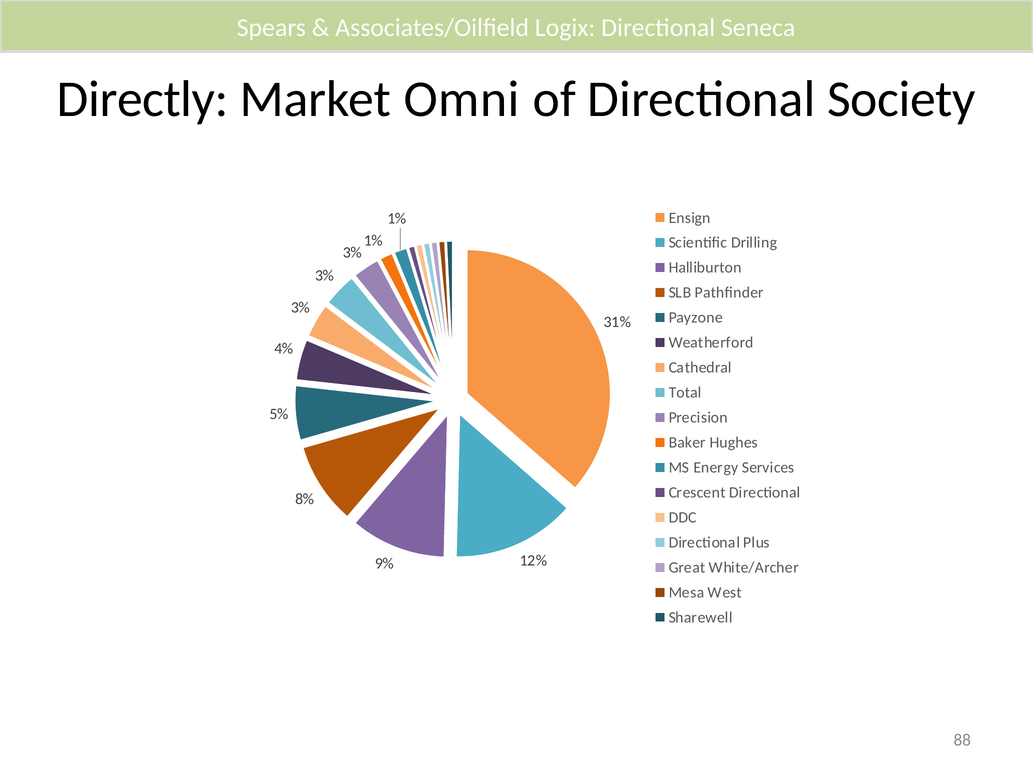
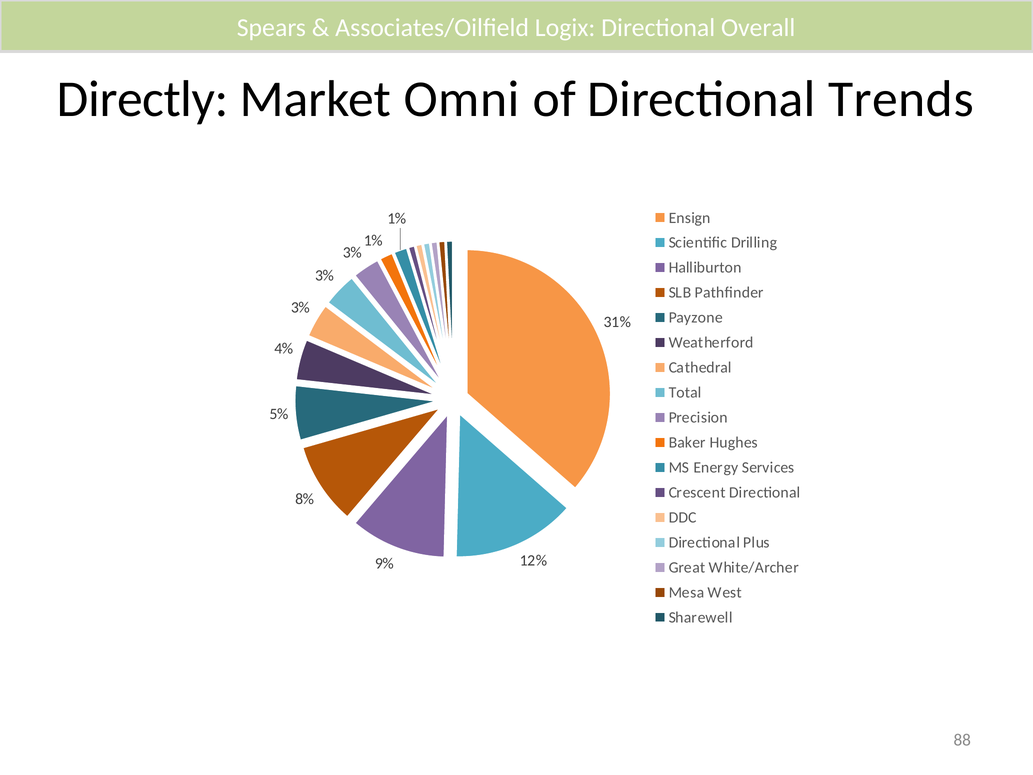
Seneca: Seneca -> Overall (758, 28)
Society: Society -> Trends (901, 99)
